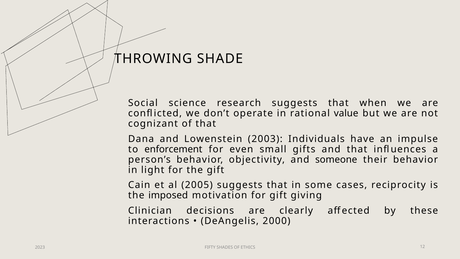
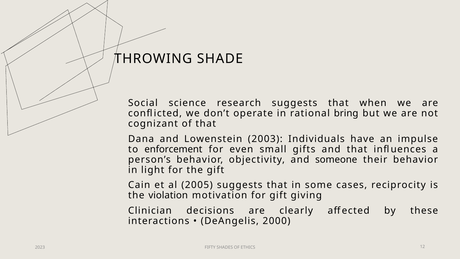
value: value -> bring (346, 113)
imposed: imposed -> violation (168, 195)
